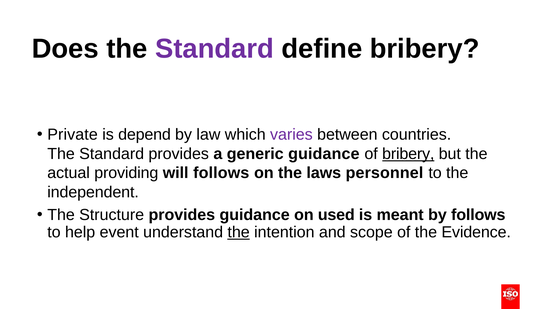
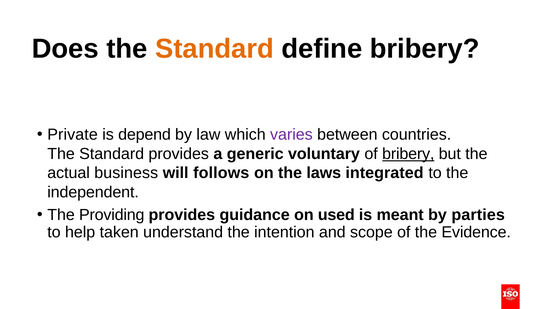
Standard colour: purple -> orange (215, 49)
generic guidance: guidance -> voluntary (324, 154)
providing: providing -> business (126, 173)
personnel: personnel -> integrated (385, 173)
Structure: Structure -> Providing (112, 215)
by follows: follows -> parties (478, 215)
event: event -> taken (119, 232)
the underline: present -> none (239, 232)
